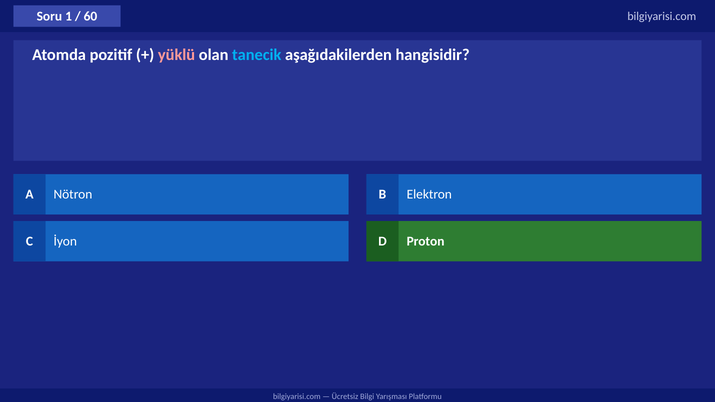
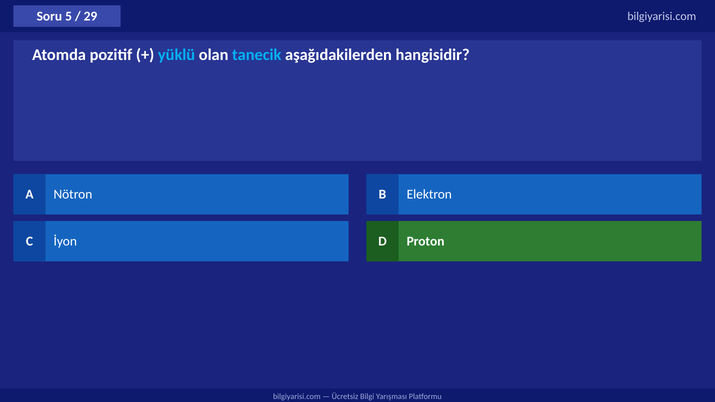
1: 1 -> 5 (69, 16)
60: 60 -> 29 (90, 16)
yüklü colour: pink -> light blue (177, 55)
